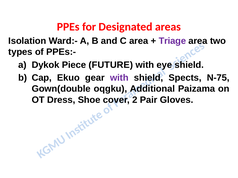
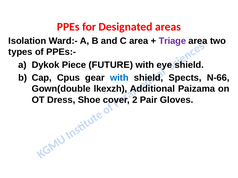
Ekuo: Ekuo -> Cpus (68, 78)
with colour: purple -> blue (119, 78)
N-75: N-75 -> N-66 (218, 78)
oqgku: oqgku -> lkexzh (110, 89)
